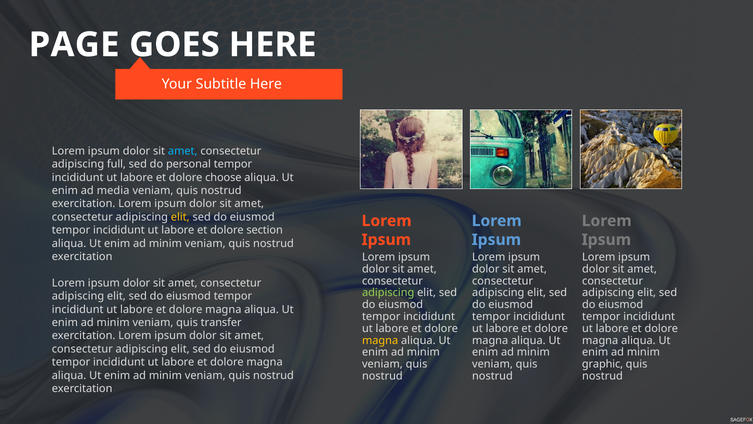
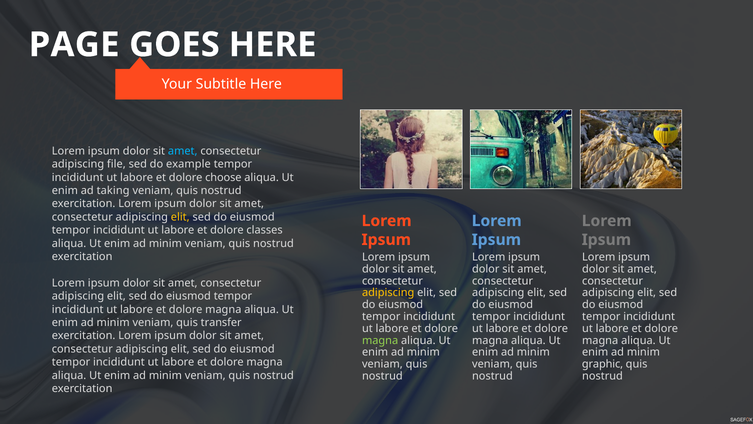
full: full -> file (116, 164)
personal: personal -> example (188, 164)
media: media -> taking (113, 190)
section: section -> classes (265, 230)
adipiscing colour: light green -> yellow (388, 293)
magna colour: yellow -> light green (380, 340)
